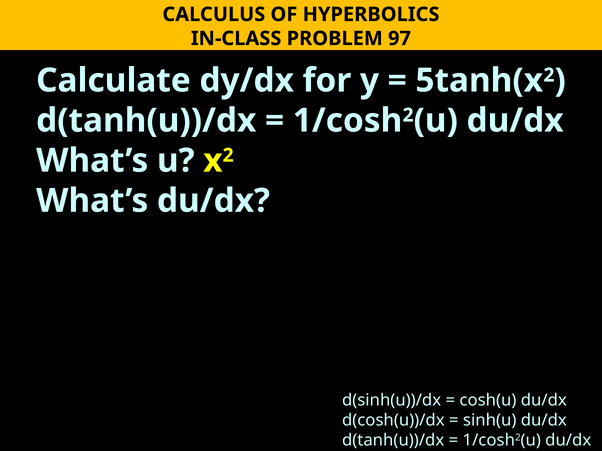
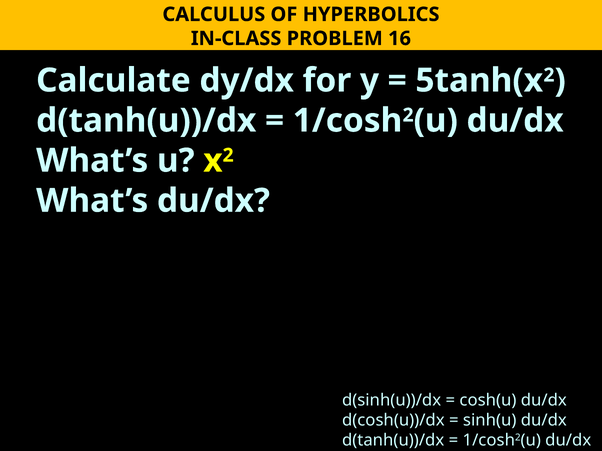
97: 97 -> 16 (399, 39)
